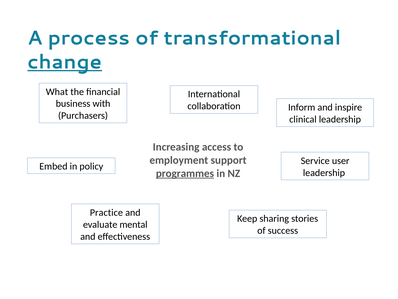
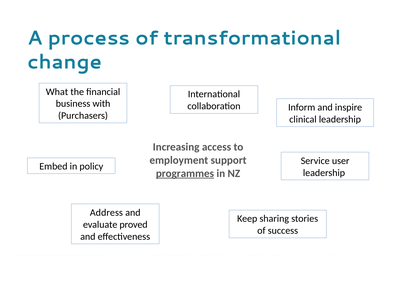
change underline: present -> none (65, 62)
Practice: Practice -> Address (106, 212)
mental: mental -> proved (134, 224)
